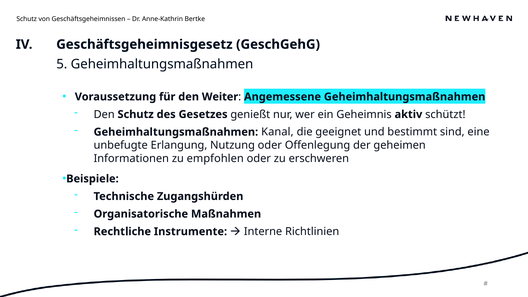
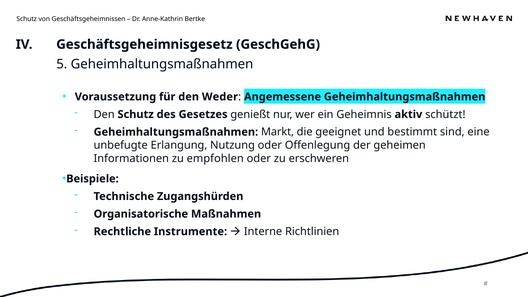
Weiter: Weiter -> Weder (220, 97)
Kanal: Kanal -> Markt (278, 132)
